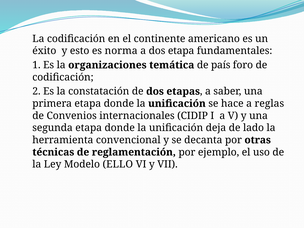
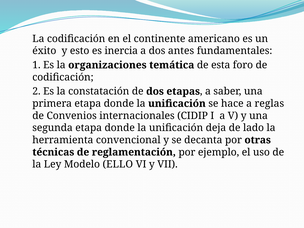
norma: norma -> inercia (121, 51)
dos etapa: etapa -> antes (181, 51)
país: país -> esta (221, 65)
